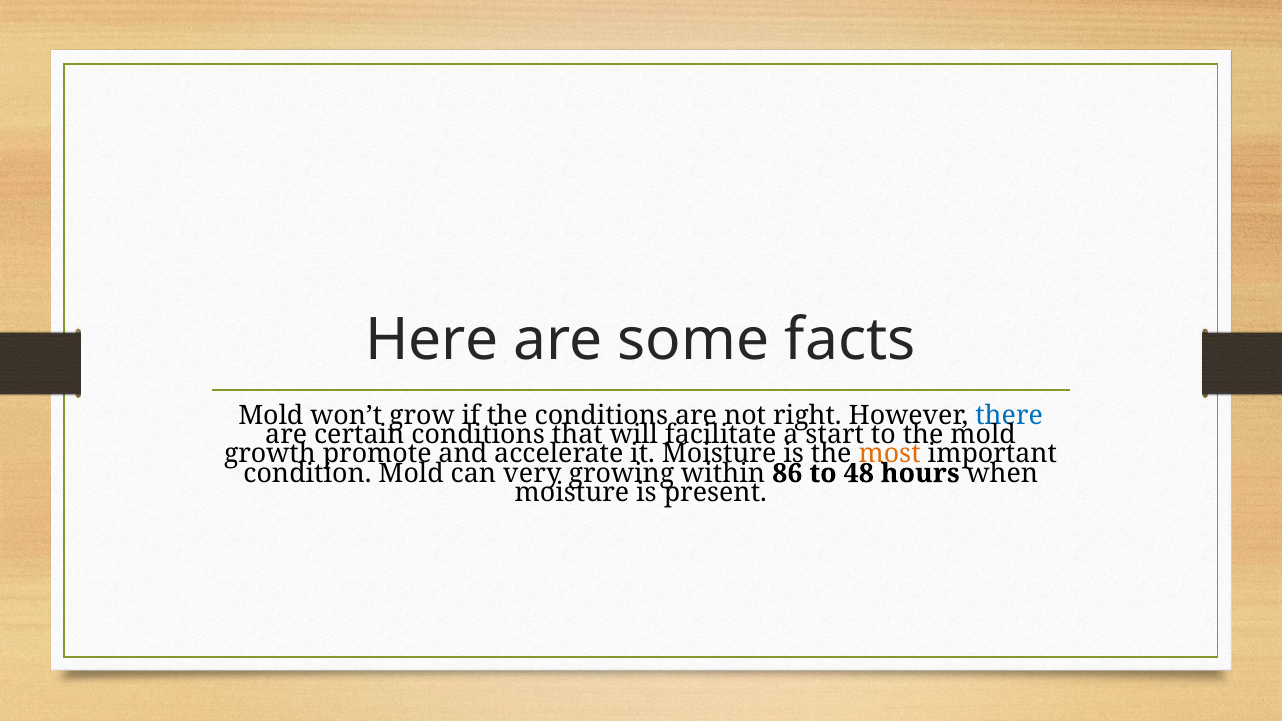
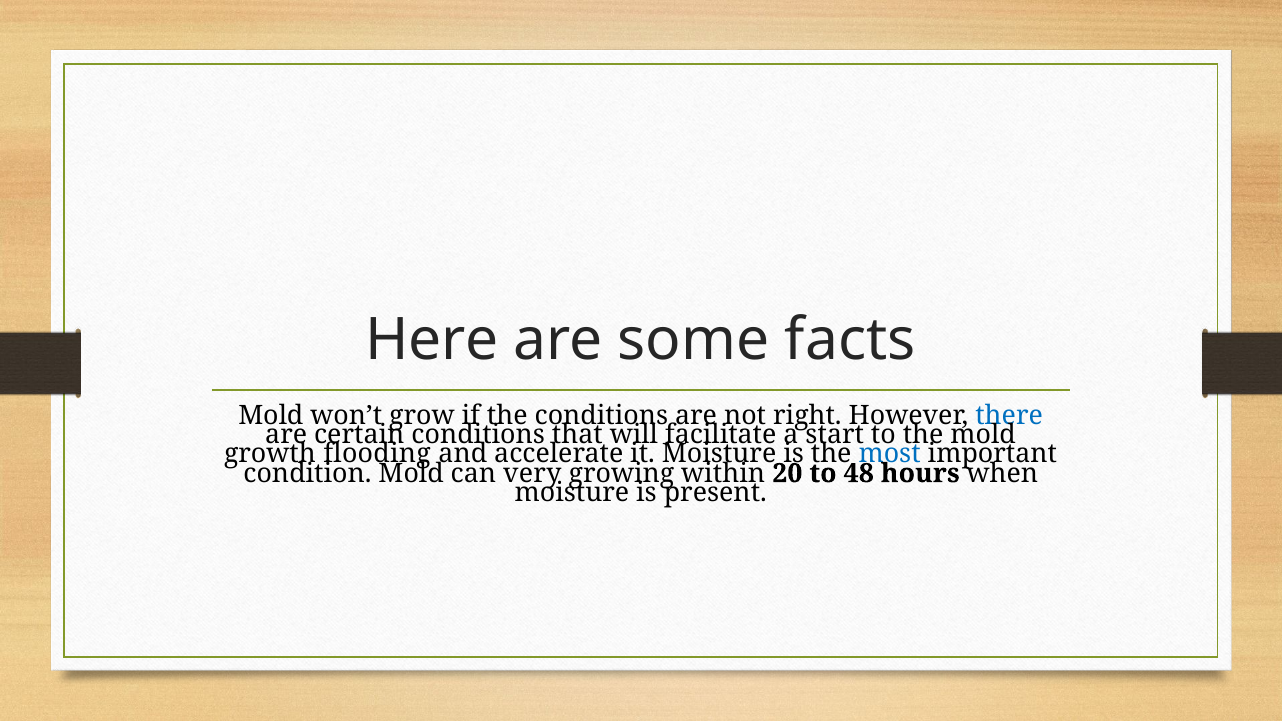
promote: promote -> flooding (377, 454)
most colour: orange -> blue (890, 454)
86: 86 -> 20 (787, 473)
